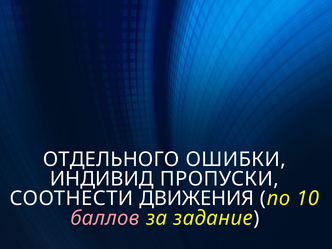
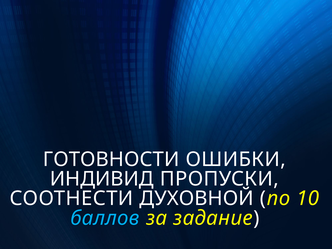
ОТДЕЛЬНОГО: ОТДЕЛЬНОГО -> ГОТОВНОСТИ (111, 159)
ДВИЖЕНИЯ: ДВИЖЕНИЯ -> ДУХОВНОЙ (197, 199)
баллов colour: pink -> light blue (105, 218)
